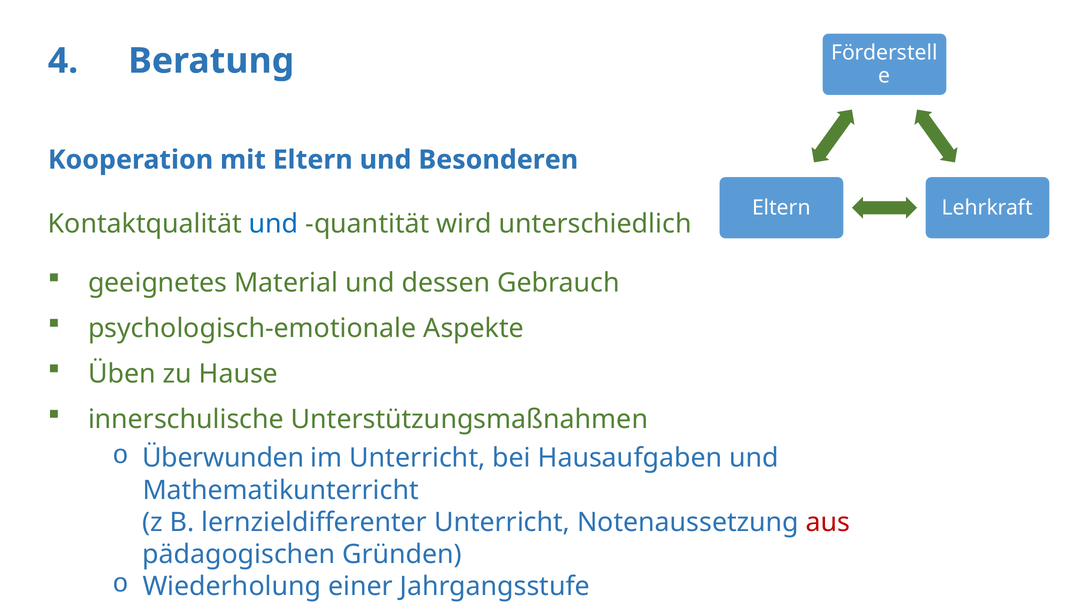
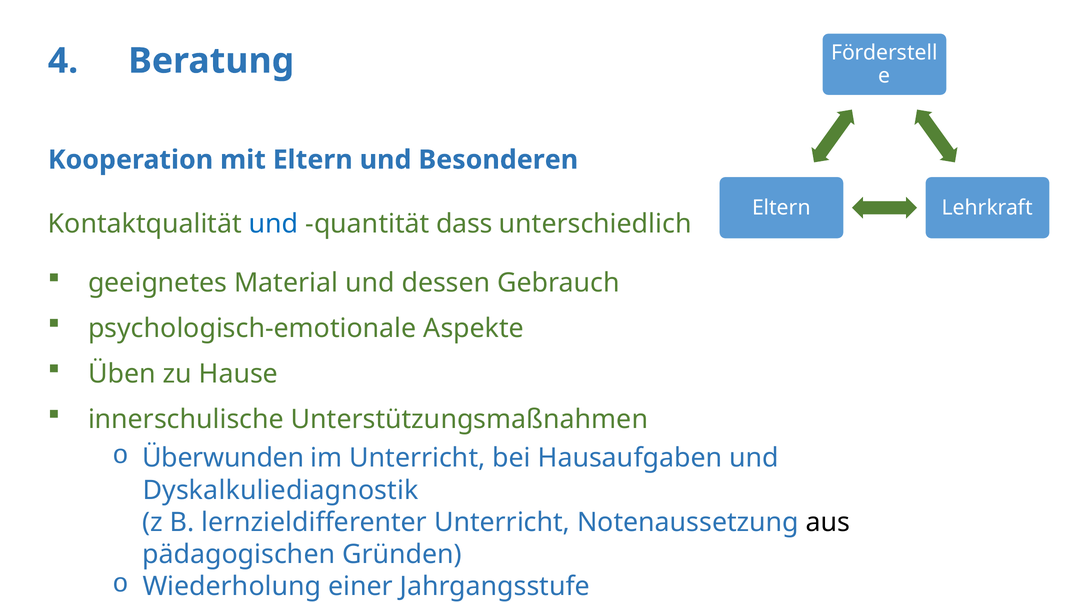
wird: wird -> dass (464, 224)
Mathematikunterricht: Mathematikunterricht -> Dyskalkuliediagnostik (281, 491)
aus colour: red -> black (828, 523)
